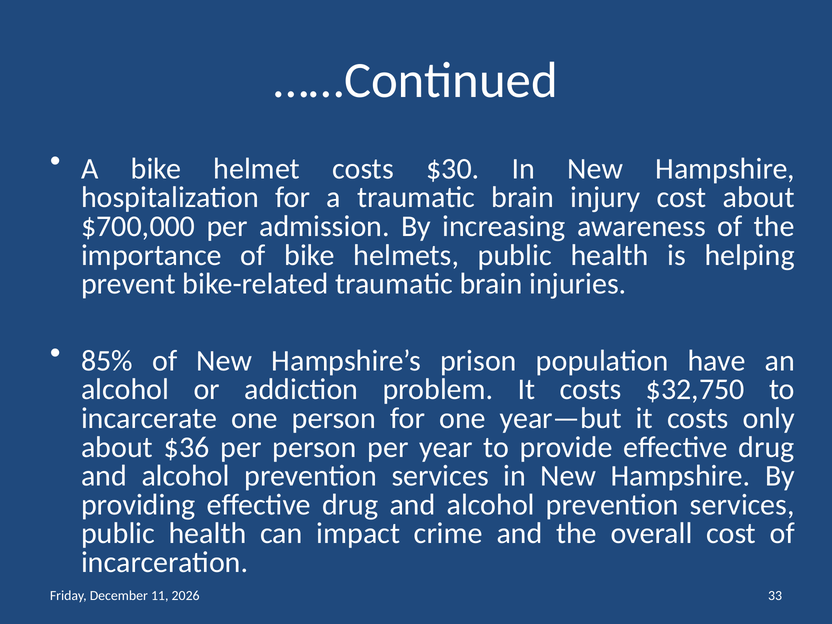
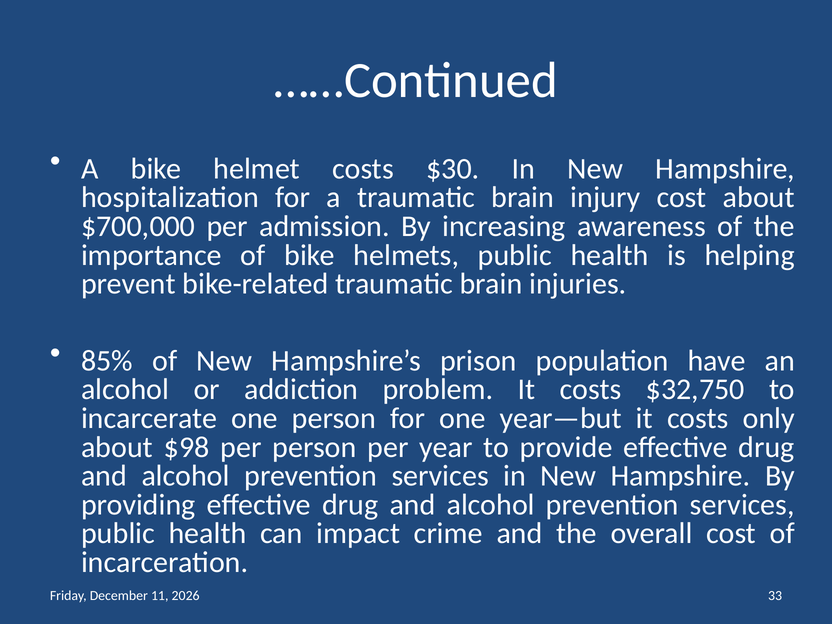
$36: $36 -> $98 (187, 447)
